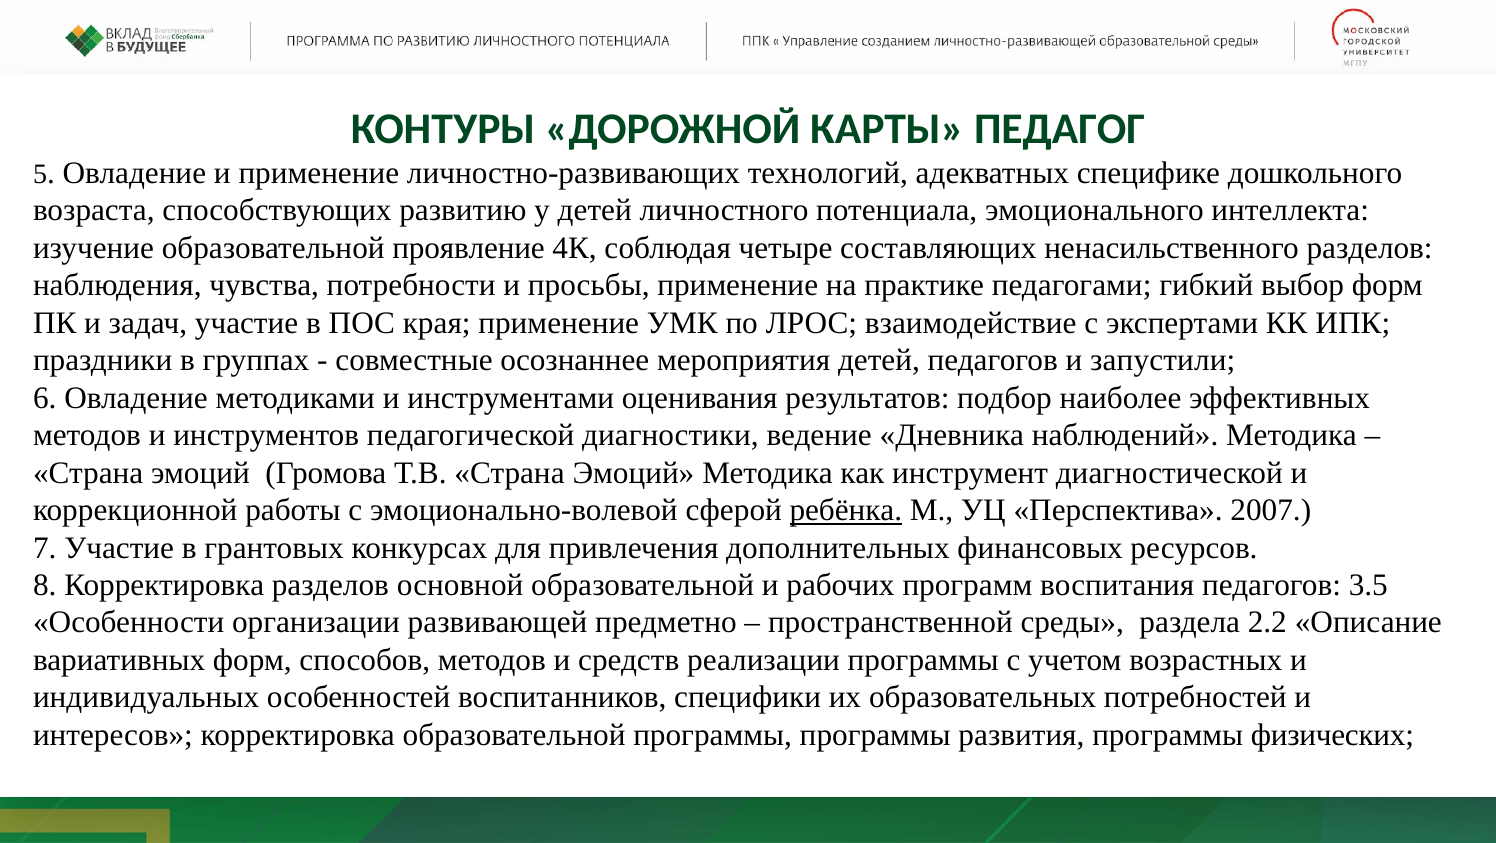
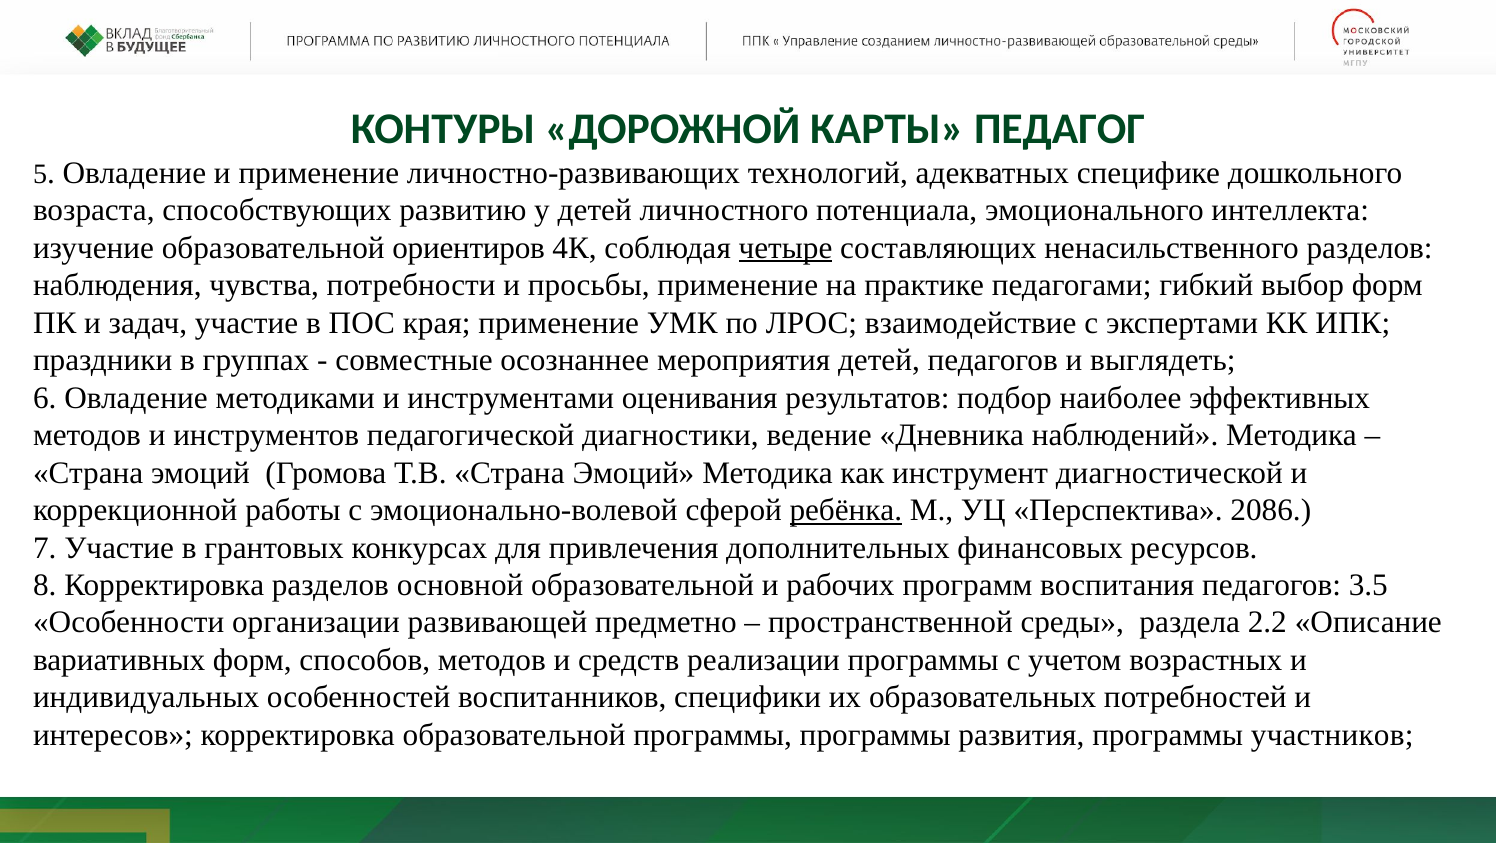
проявление: проявление -> ориентиров (469, 248)
четыре underline: none -> present (785, 248)
запустили: запустили -> выглядеть (1163, 360)
2007: 2007 -> 2086 (1271, 510)
физических: физических -> участников (1332, 735)
